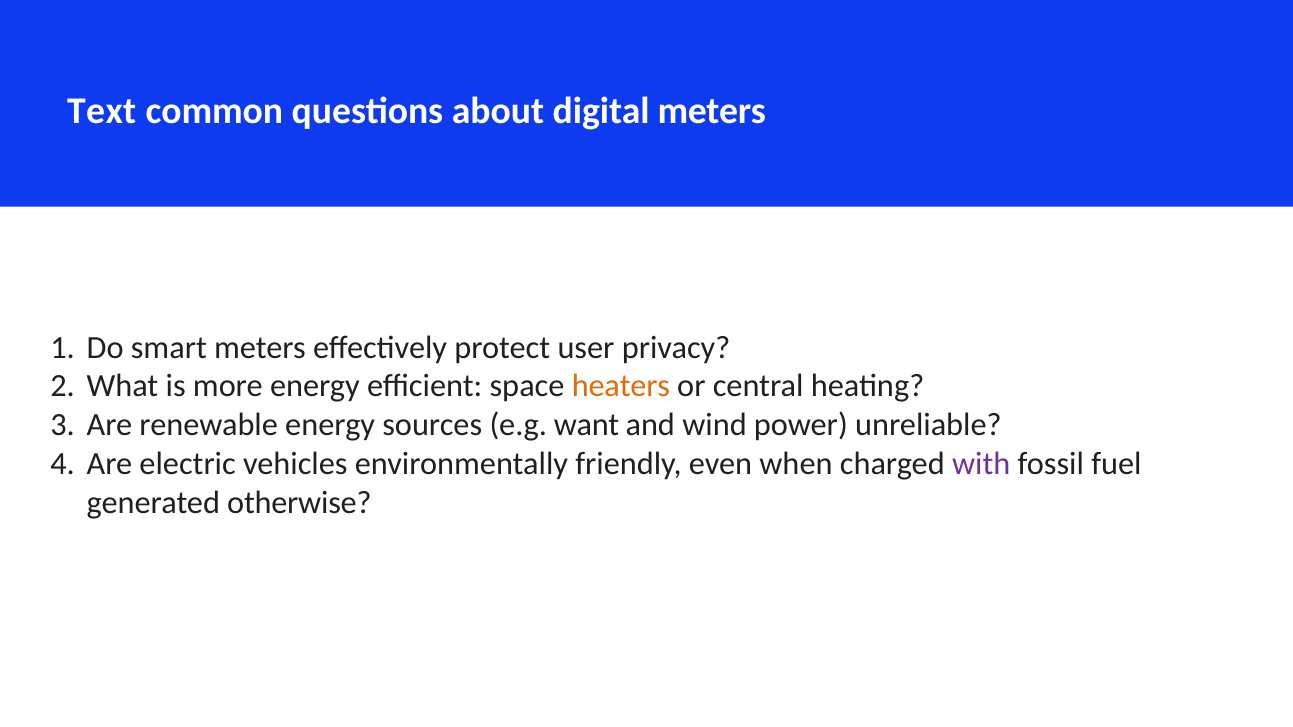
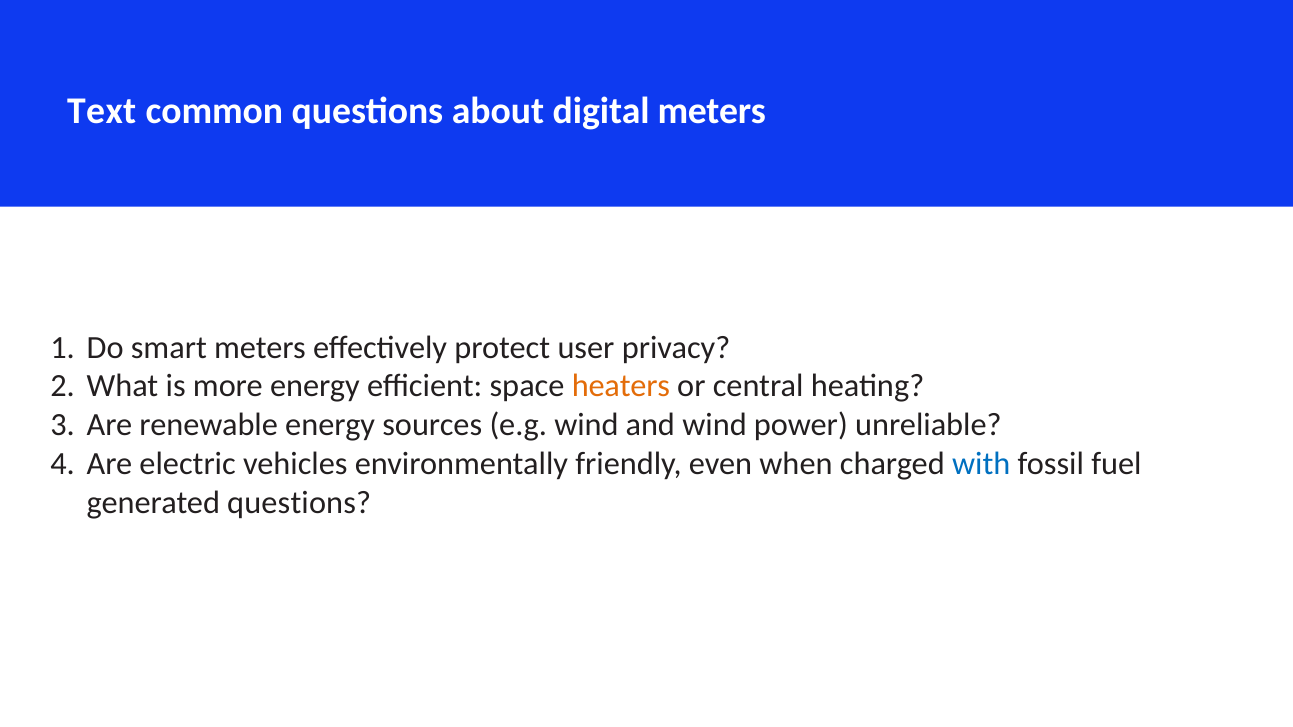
e.g want: want -> wind (586, 425)
with colour: purple -> blue (981, 464)
generated otherwise: otherwise -> questions (299, 503)
